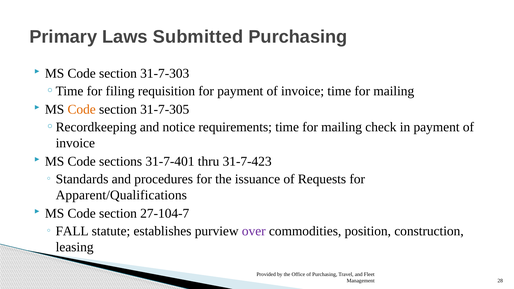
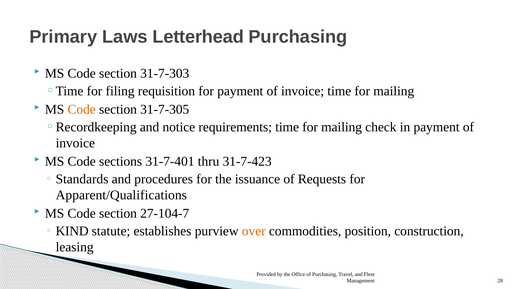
Submitted: Submitted -> Letterhead (198, 37)
FALL: FALL -> KIND (72, 231)
over colour: purple -> orange (254, 231)
